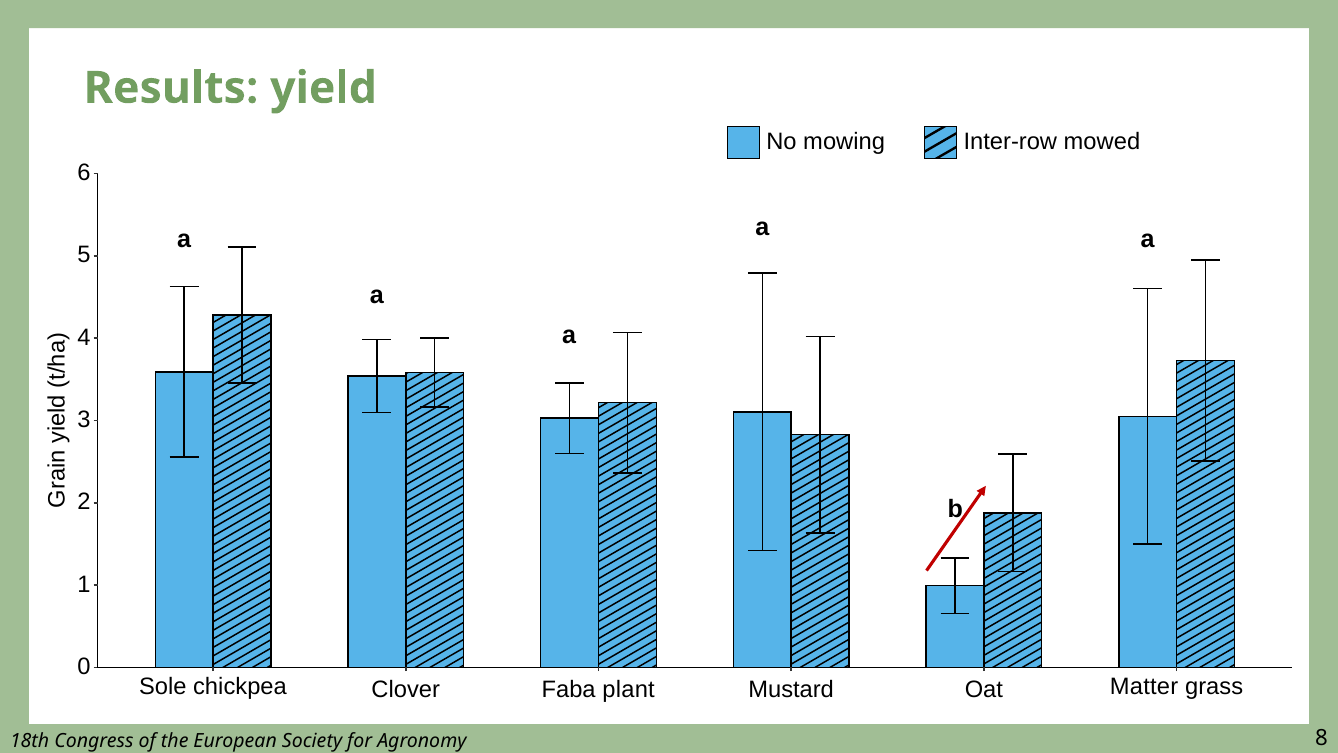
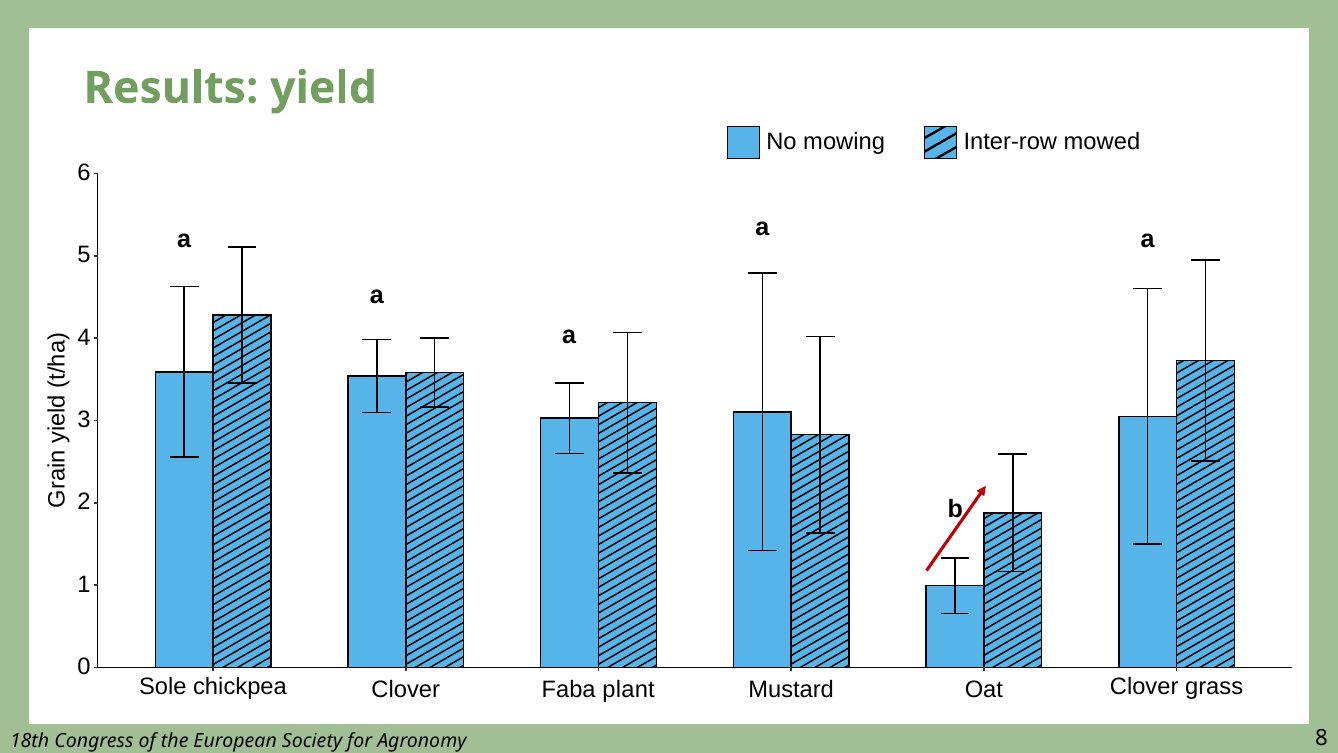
Oat Matter: Matter -> Clover (1144, 687)
